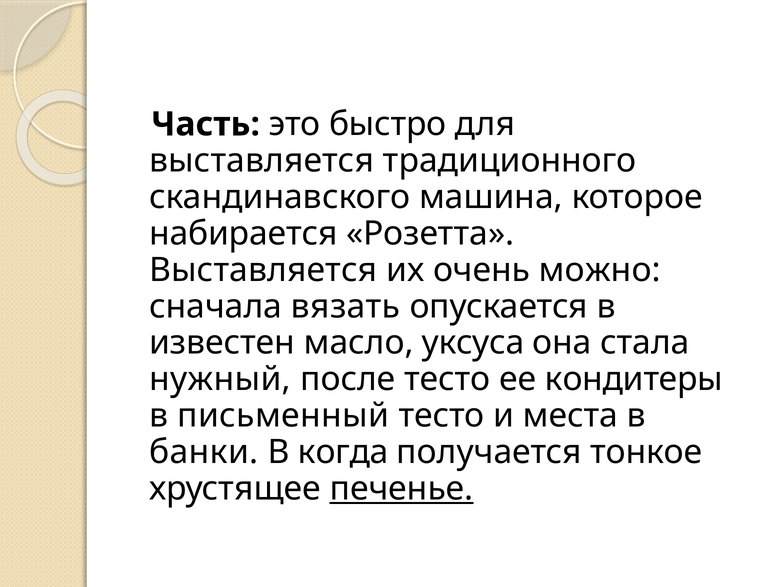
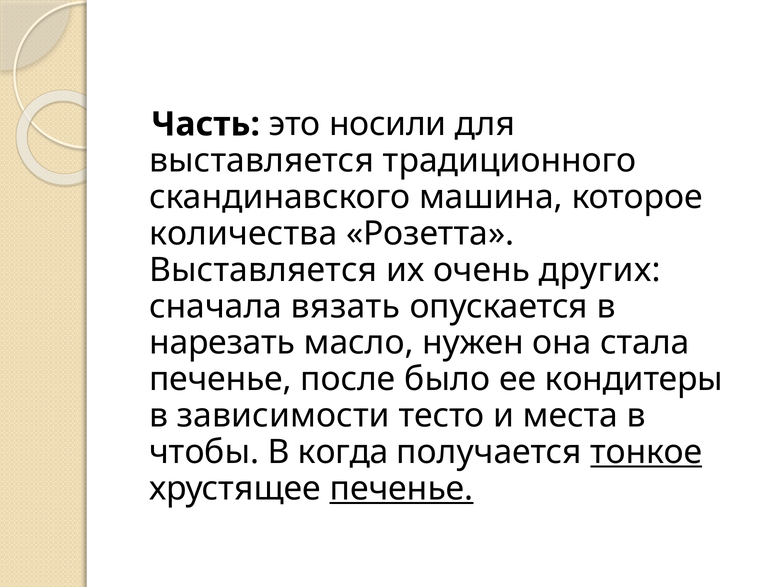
быстро: быстро -> носили (388, 124)
набирается: набирается -> количества (243, 234)
можно: можно -> других (600, 270)
известен: известен -> нарезать (222, 343)
уксуса: уксуса -> нужен (473, 343)
нужный: нужный -> печенье (220, 379)
после тесто: тесто -> было (447, 379)
письменный: письменный -> зависимости (283, 416)
банки: банки -> чтобы (204, 452)
тонкое underline: none -> present (646, 452)
